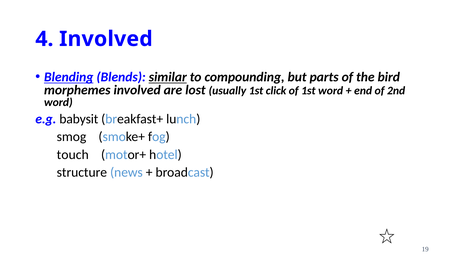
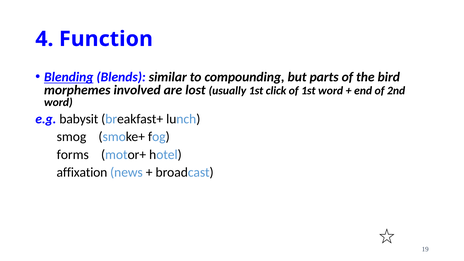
4 Involved: Involved -> Function (106, 39)
similar underline: present -> none (168, 77)
touch: touch -> forms (73, 155)
structure: structure -> affixation (82, 172)
